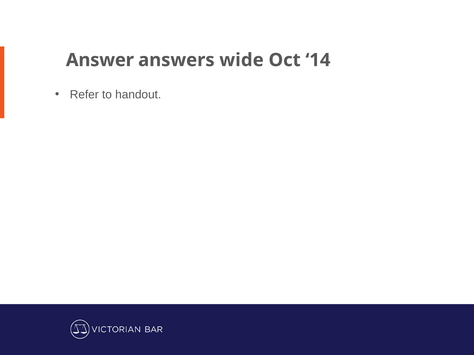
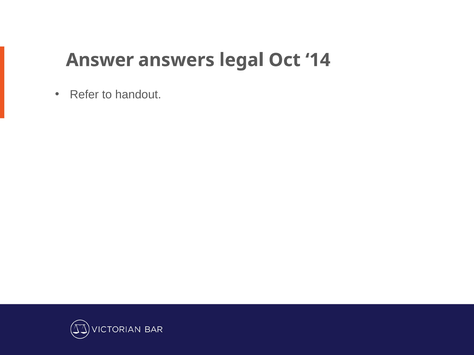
wide: wide -> legal (242, 60)
